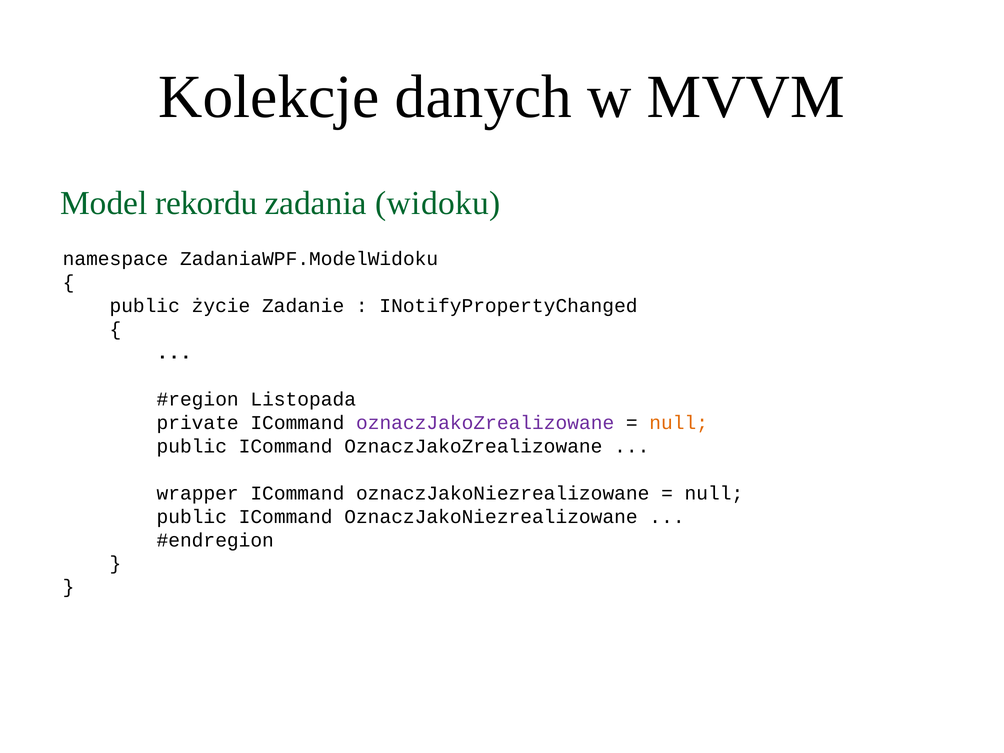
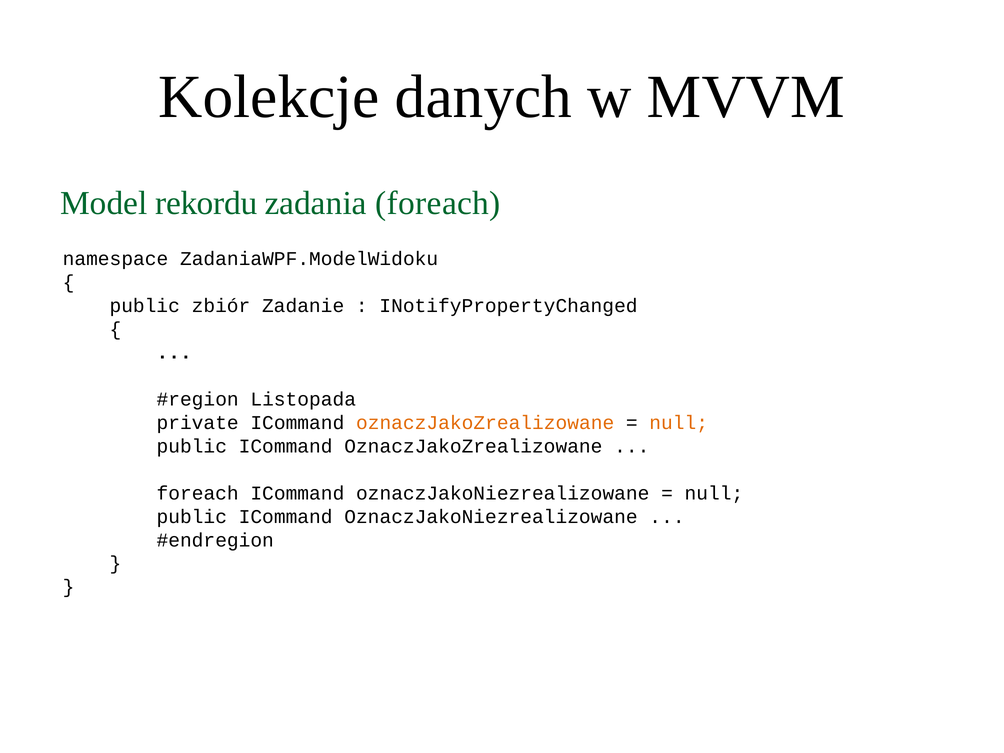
zadania widoku: widoku -> foreach (438, 203)
życie: życie -> zbiór (221, 306)
oznaczJakoZrealizowane colour: purple -> orange (485, 423)
wrapper: wrapper -> foreach (198, 493)
